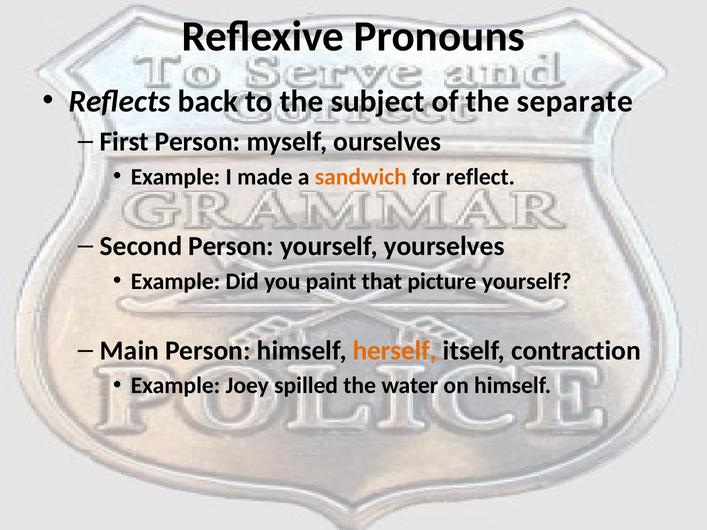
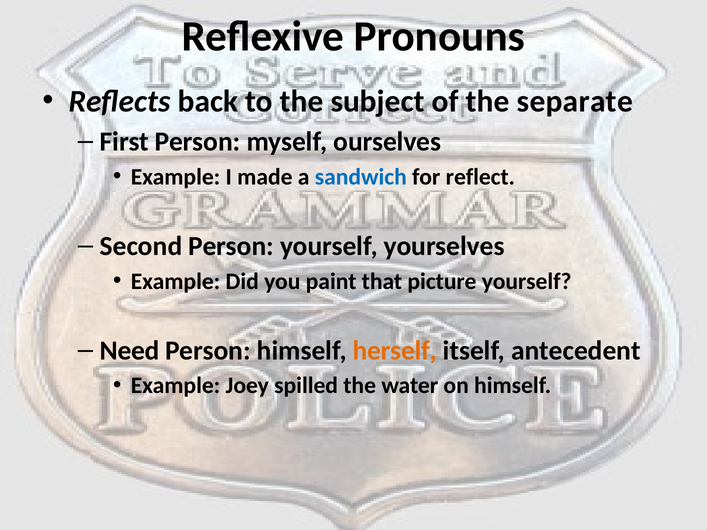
sandwich colour: orange -> blue (361, 177)
Main: Main -> Need (130, 351)
contraction: contraction -> antecedent (576, 351)
